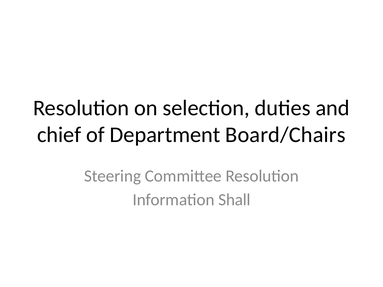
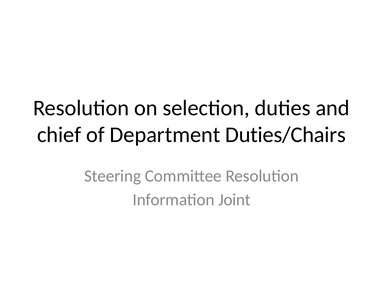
Board/Chairs: Board/Chairs -> Duties/Chairs (286, 135)
Shall: Shall -> Joint (234, 200)
